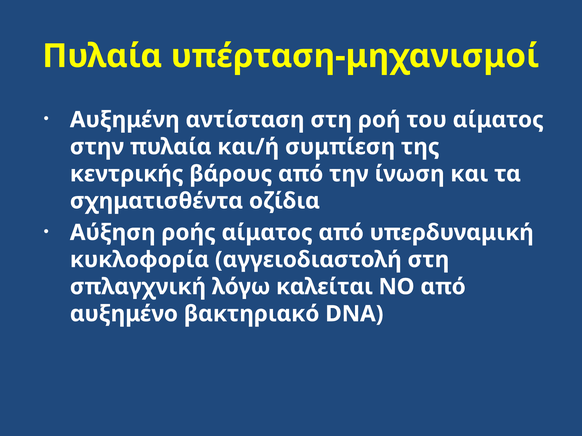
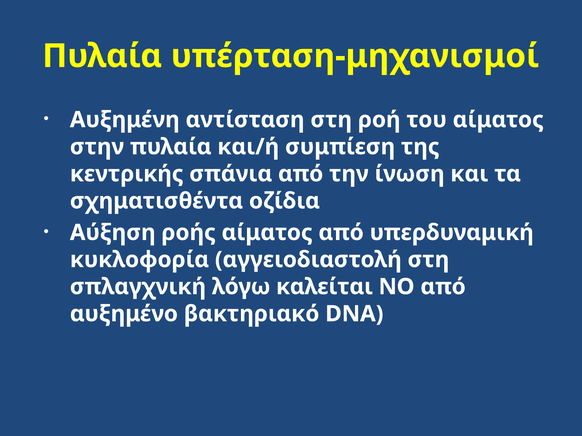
βάρους: βάρους -> σπάνια (231, 174)
